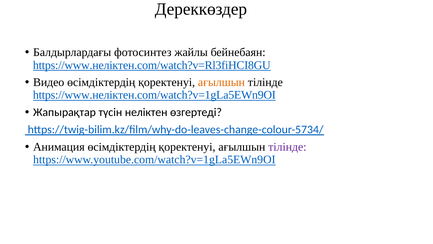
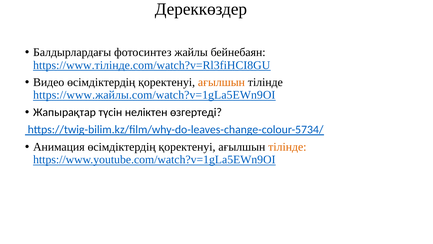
https://www.неліктен.com/watch?v=Rl3fiHCI8GU: https://www.неліктен.com/watch?v=Rl3fiHCI8GU -> https://www.тілінде.com/watch?v=Rl3fiHCI8GU (152, 65)
https://www.неліктен.com/watch?v=1gLa5EWn9OI: https://www.неліктен.com/watch?v=1gLa5EWn9OI -> https://www.жайлы.com/watch?v=1gLa5EWn9OI (154, 95)
тілінде colour: purple -> orange (287, 147)
